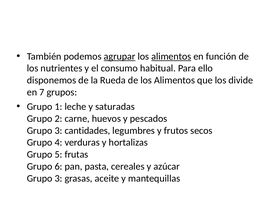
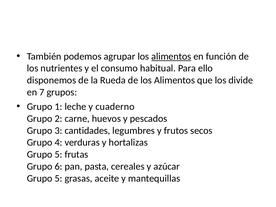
agrupar underline: present -> none (120, 56)
saturadas: saturadas -> cuaderno (115, 107)
3: 3 -> 5 (59, 178)
